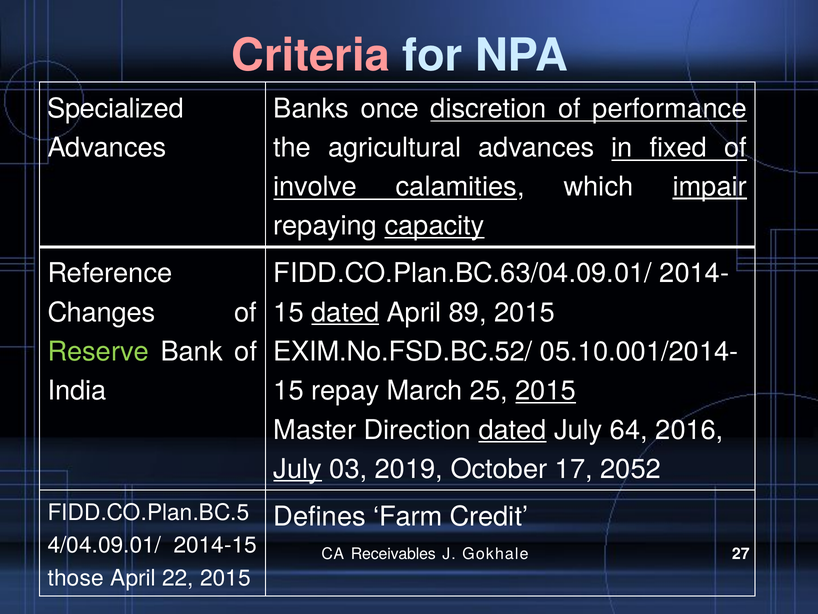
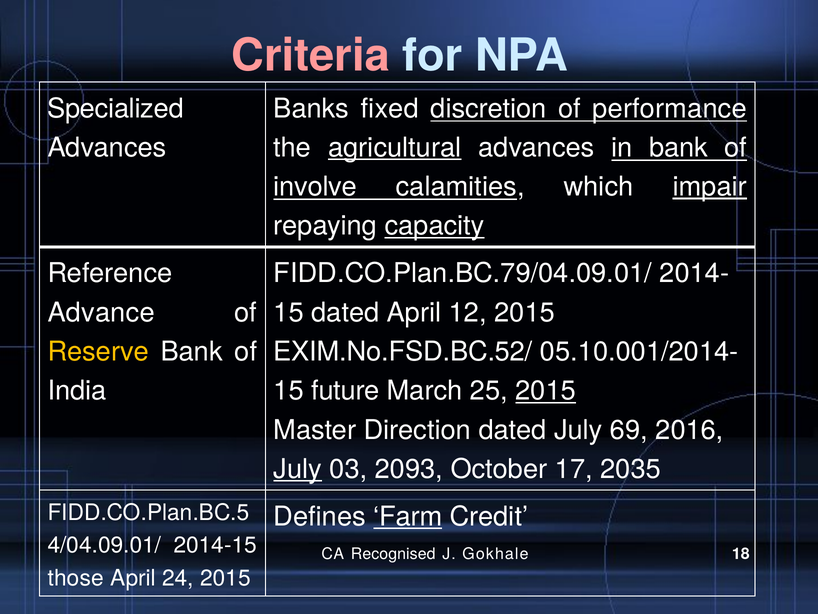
once: once -> fixed (390, 108)
agricultural underline: none -> present (395, 148)
in fixed: fixed -> bank (678, 148)
FIDD.CO.Plan.BC.63/04.09.01/: FIDD.CO.Plan.BC.63/04.09.01/ -> FIDD.CO.Plan.BC.79/04.09.01/ (463, 273)
Changes: Changes -> Advance (101, 312)
dated underline: present -> none (345, 312)
89: 89 -> 12 (468, 312)
Reserve colour: light green -> yellow (98, 351)
repay: repay -> future (345, 391)
dated underline: present -> none (513, 430)
64: 64 -> 69 (629, 430)
2019: 2019 -> 2093 (409, 469)
2052: 2052 -> 2035 (631, 469)
Farm underline: none -> present (408, 516)
Receivables: Receivables -> Recognised (393, 553)
27: 27 -> 18 (741, 553)
22: 22 -> 24 (178, 578)
